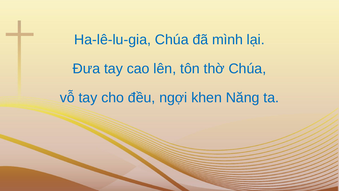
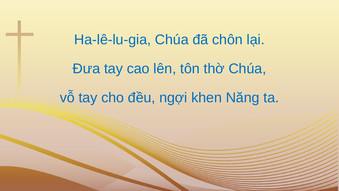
mình: mình -> chôn (227, 40)
